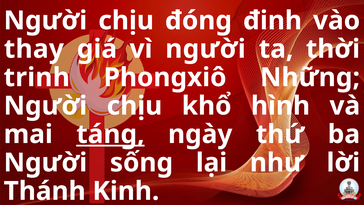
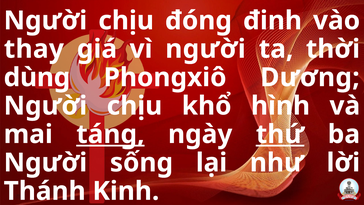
trinh: trinh -> dùng (37, 77)
Những: Những -> Dương (310, 77)
thứ underline: none -> present (280, 134)
